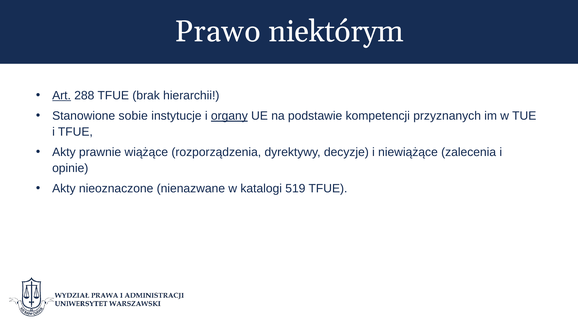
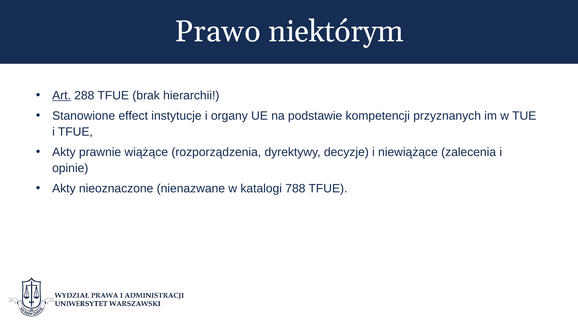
sobie: sobie -> effect (133, 116)
organy underline: present -> none (229, 116)
519: 519 -> 788 (295, 189)
